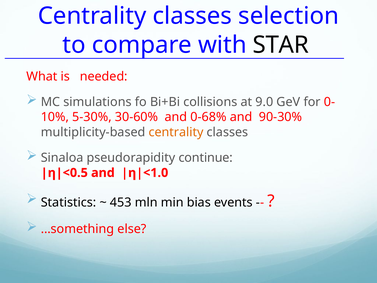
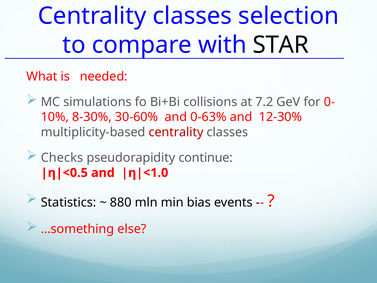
9.0: 9.0 -> 7.2 (264, 102)
5-30%: 5-30% -> 8-30% (92, 117)
0-68%: 0-68% -> 0-63% (209, 117)
90-30%: 90-30% -> 12-30% (280, 117)
centrality colour: orange -> red (176, 132)
Sinaloa: Sinaloa -> Checks (62, 158)
453: 453 -> 880 (121, 202)
